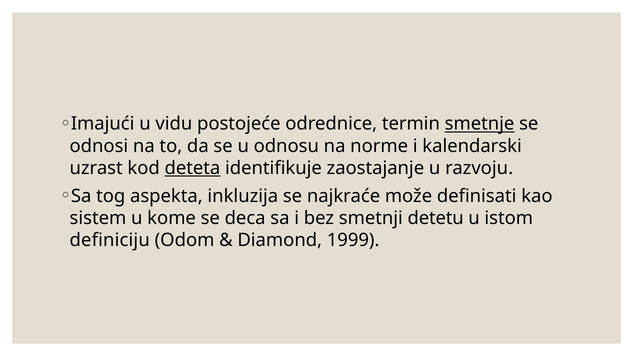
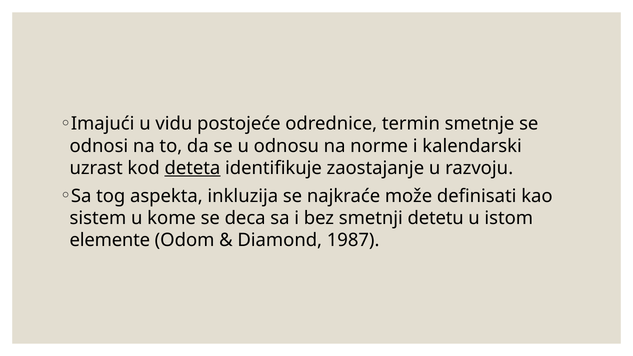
smetnje underline: present -> none (480, 124)
definiciju: definiciju -> elemente (110, 240)
1999: 1999 -> 1987 (353, 240)
